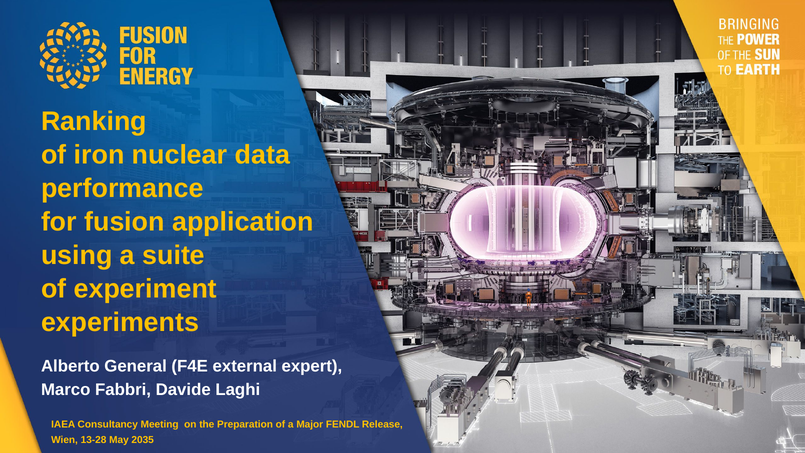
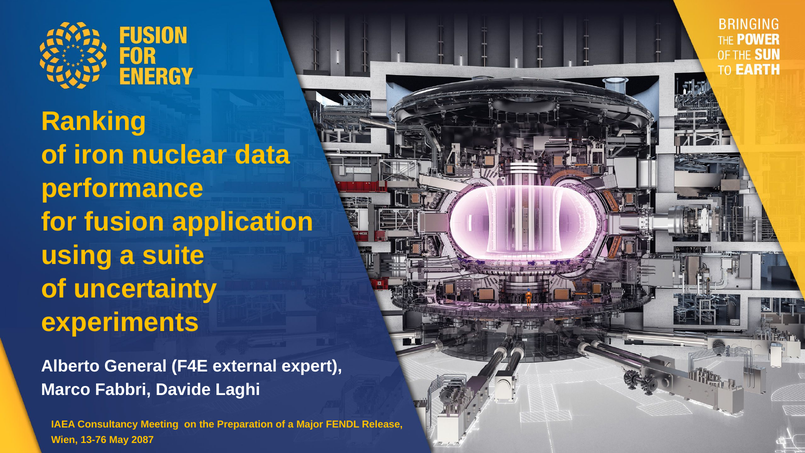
experiment: experiment -> uncertainty (145, 289)
13-28: 13-28 -> 13-76 (94, 440)
2035: 2035 -> 2087 (143, 440)
